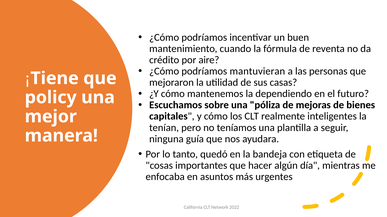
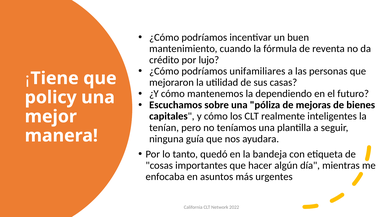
aire: aire -> lujo (209, 60)
mantuvieran: mantuvieran -> unifamiliares (257, 71)
